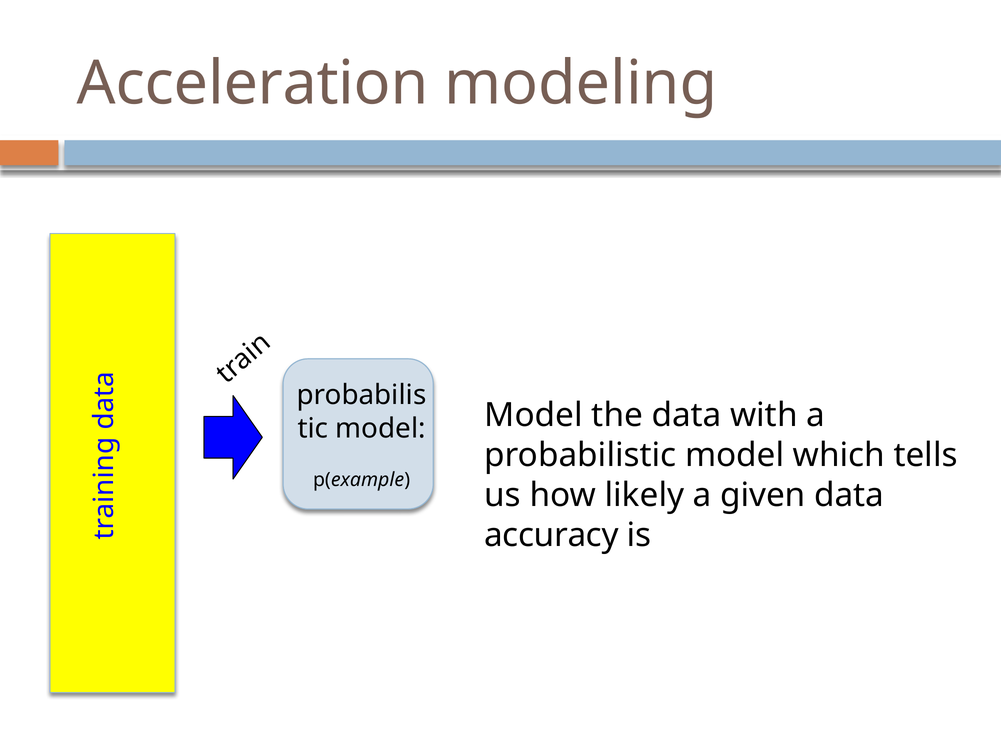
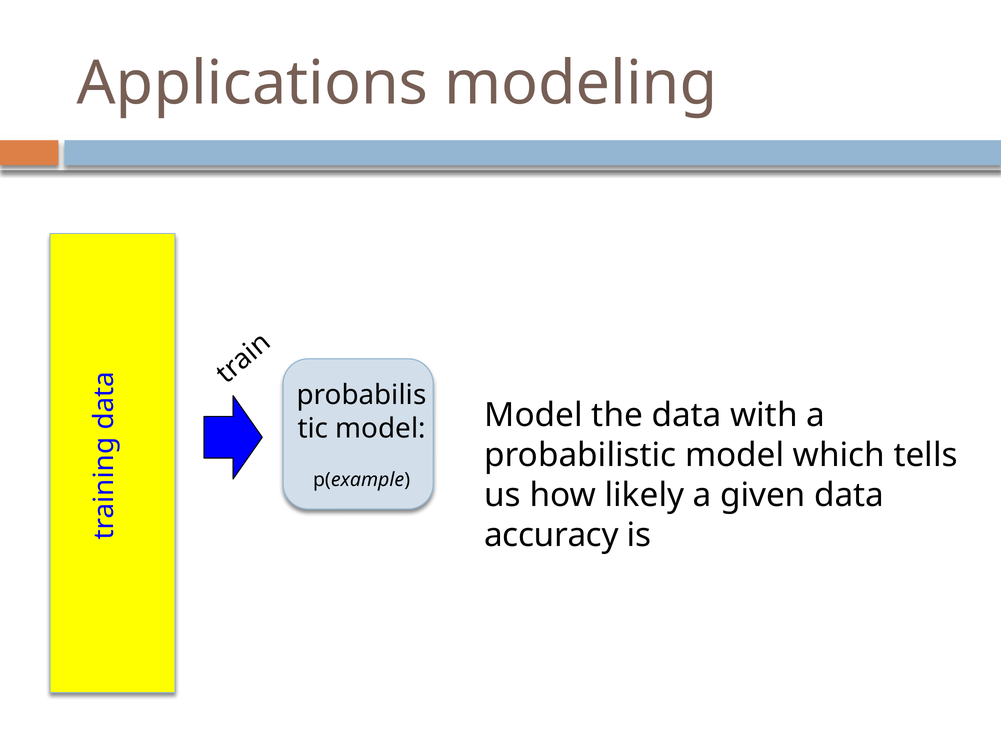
Acceleration: Acceleration -> Applications (253, 84)
